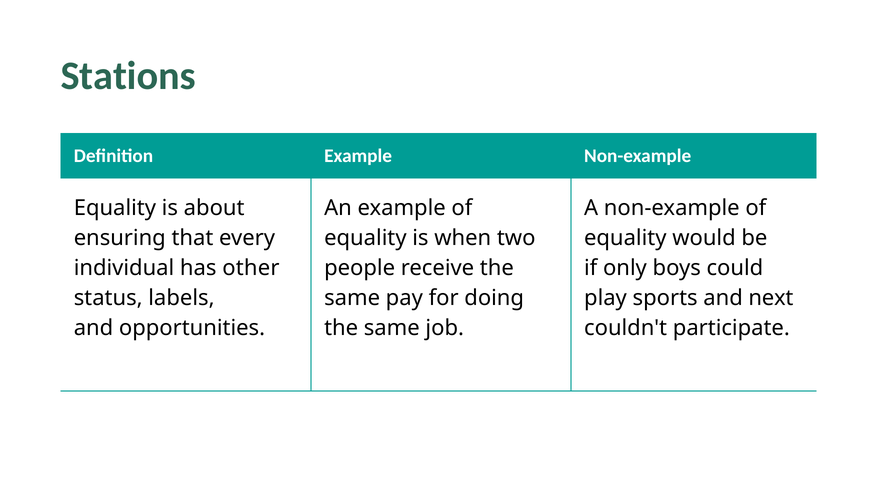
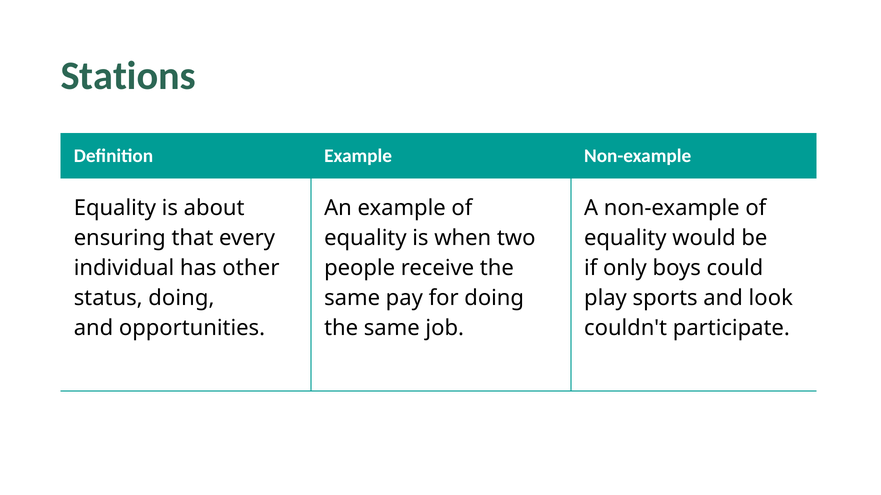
status labels: labels -> doing (181, 298)
next: next -> look (771, 298)
